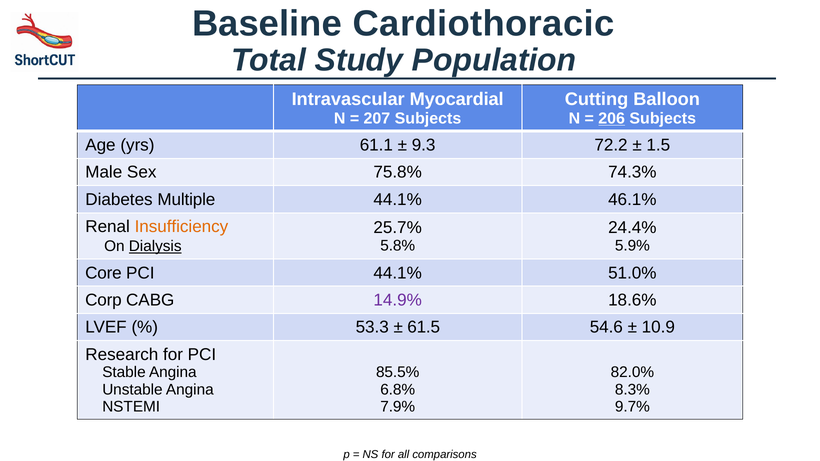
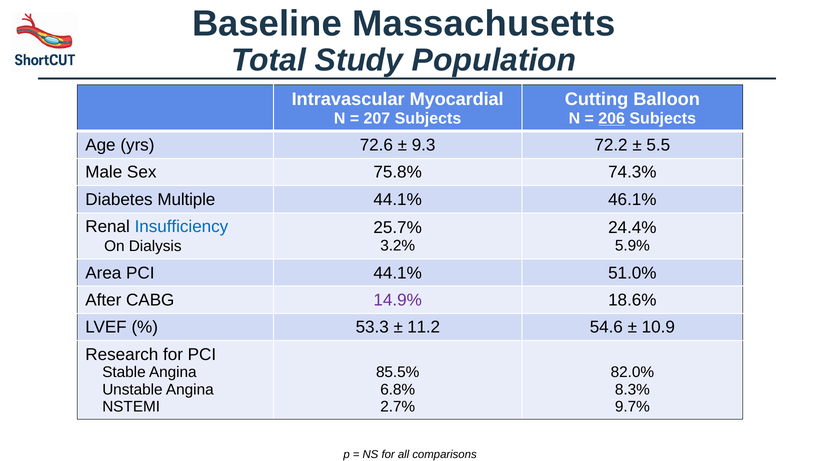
Cardiothoracic: Cardiothoracic -> Massachusetts (484, 24)
61.1: 61.1 -> 72.6 (376, 145)
1.5: 1.5 -> 5.5 (658, 145)
Insufficiency colour: orange -> blue (181, 227)
5.8%: 5.8% -> 3.2% (398, 246)
Dialysis underline: present -> none (155, 246)
Core: Core -> Area (103, 273)
Corp: Corp -> After (103, 300)
61.5: 61.5 -> 11.2 (424, 327)
7.9%: 7.9% -> 2.7% (398, 407)
